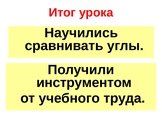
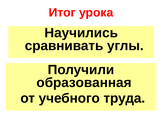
инструментом: инструментом -> образованная (84, 83)
